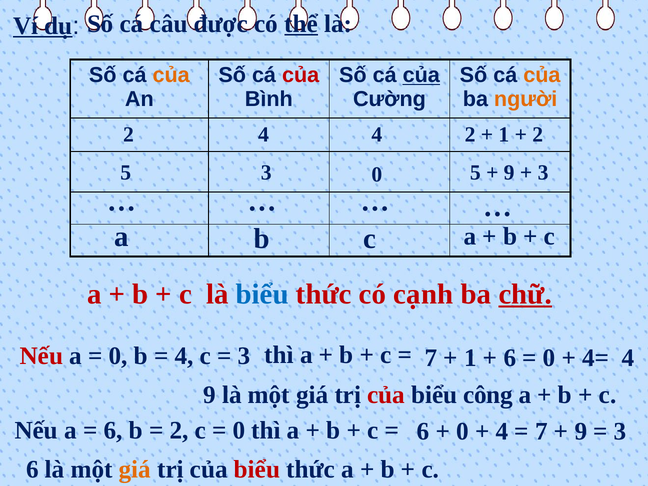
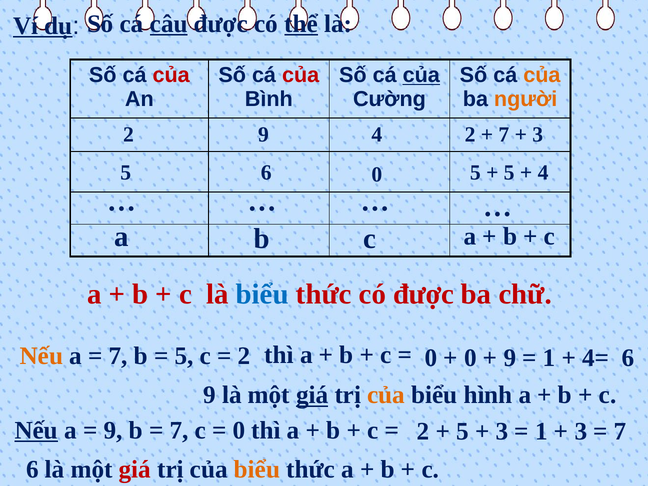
câu underline: none -> present (169, 24)
của colour: orange -> red (171, 75)
2 4: 4 -> 9 (263, 135)
1: 1 -> 7 (504, 135)
2: 2 -> 3 (538, 135)
5 3: 3 -> 6 (266, 173)
9: 9 -> 5 (509, 173)
3: 3 -> 4 (543, 173)
có cạnh: cạnh -> được (424, 294)
chữ underline: present -> none (525, 294)
Nếu colour: red -> orange (41, 356)
0: 0 -> 7 (118, 356)
4: 4 -> 5 (184, 356)
3: 3 -> 2 (244, 356)
7: 7 -> 0 (431, 358)
1: 1 -> 0 (470, 358)
6: 6 -> 9 (510, 358)
0: 0 -> 1 (549, 358)
4= 4: 4 -> 6 (628, 358)
giá underline: none -> present (312, 395)
của colour: red -> orange (386, 395)
công: công -> hình (488, 395)
Nếu underline: none -> present (36, 430)
6: 6 -> 9 (113, 430)
2: 2 -> 7 (179, 430)
6: 6 -> 2 (423, 432)
0: 0 -> 5 (462, 432)
4: 4 -> 3 (502, 432)
7: 7 -> 1 (541, 432)
9: 9 -> 3 (581, 432)
3: 3 -> 7 (620, 432)
giá colour: orange -> red (135, 469)
biểu colour: red -> orange (257, 469)
